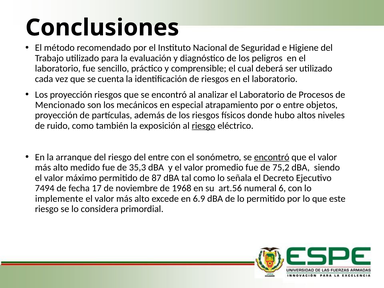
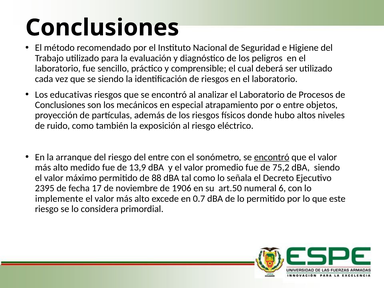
se cuenta: cuenta -> siendo (111, 79)
Los proyección: proyección -> educativas (71, 95)
Mencionado: Mencionado -> Conclusiones (60, 105)
riesgo underline: present -> none (204, 126)
35,3: 35,3 -> 13,9 (138, 167)
87: 87 -> 88 (156, 178)
7494: 7494 -> 2395 (45, 188)
1968: 1968 -> 1906 (182, 188)
art.56: art.56 -> art.50 (230, 188)
6.9: 6.9 -> 0.7 (199, 199)
